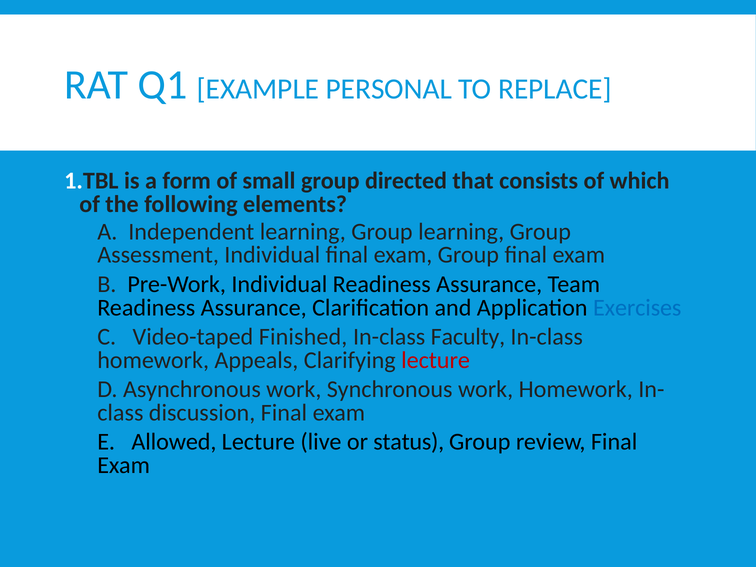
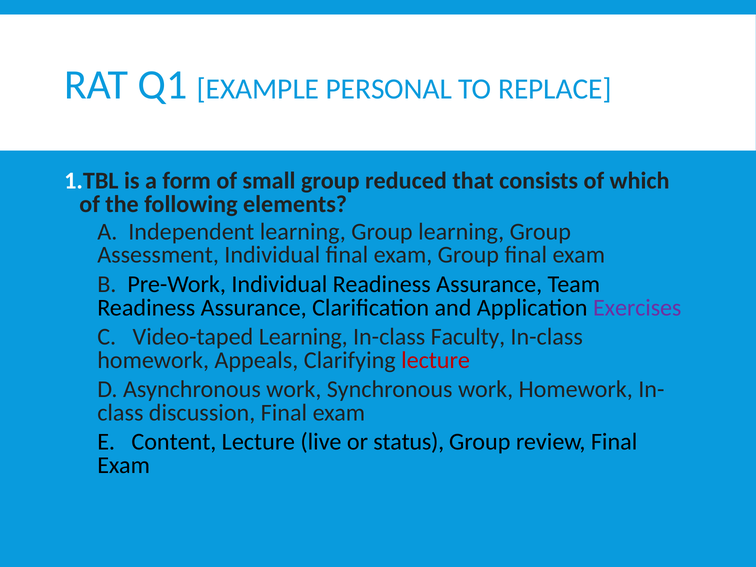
directed: directed -> reduced (406, 181)
Exercises colour: blue -> purple (637, 308)
Video-taped Finished: Finished -> Learning (303, 337)
Allowed: Allowed -> Content (174, 442)
